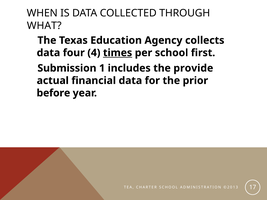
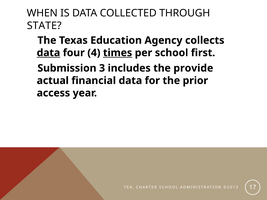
WHAT: WHAT -> STATE (44, 26)
data underline: none -> present (48, 53)
1: 1 -> 3 (102, 68)
before: before -> access (53, 93)
